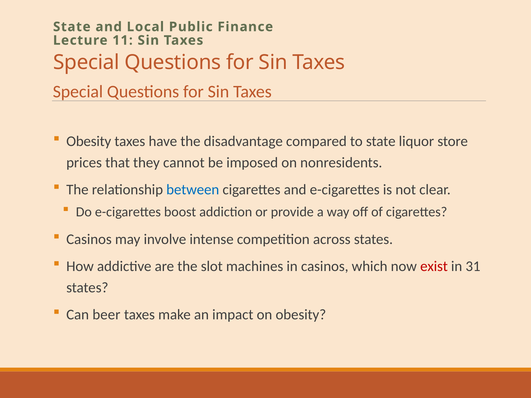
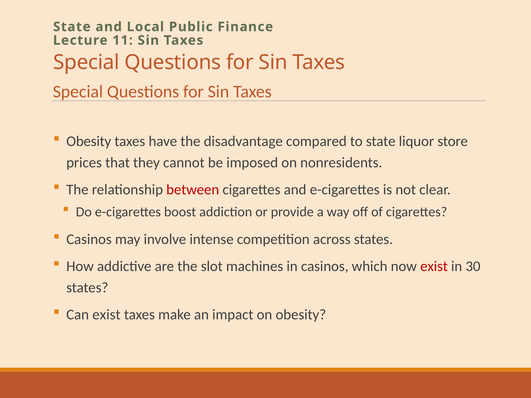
between colour: blue -> red (193, 190)
31: 31 -> 30 (473, 267)
Can beer: beer -> exist (106, 315)
